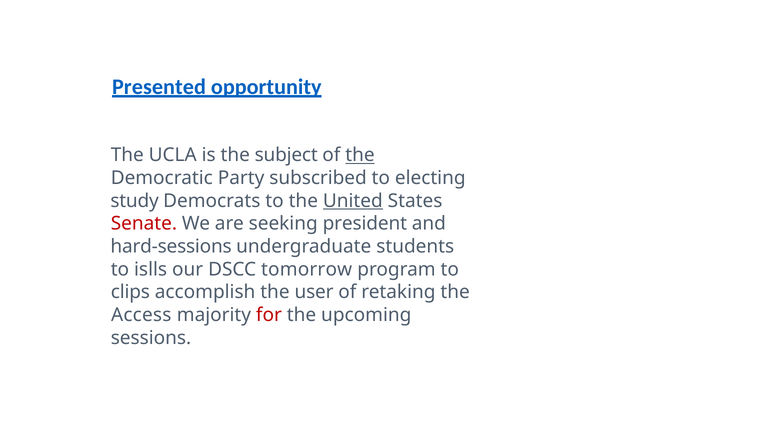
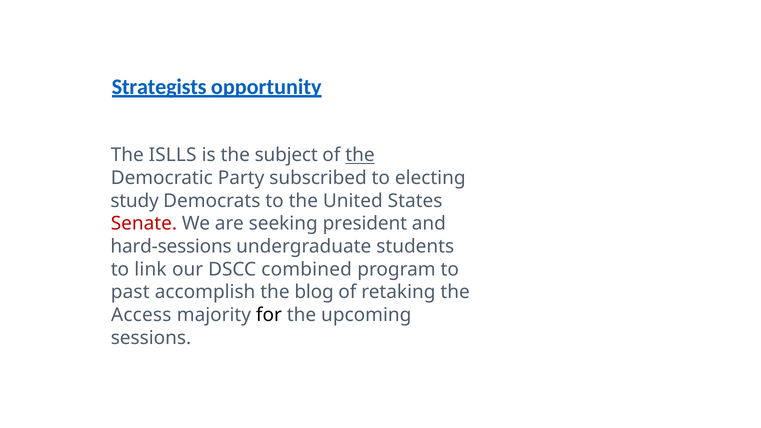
Presented: Presented -> Strategists (159, 87)
UCLA: UCLA -> ISLLS (173, 155)
United underline: present -> none (353, 201)
islls: islls -> link (151, 269)
tomorrow: tomorrow -> combined (307, 269)
clips: clips -> past (130, 292)
user: user -> blog (314, 292)
for colour: red -> black (269, 315)
